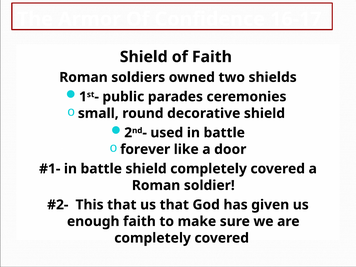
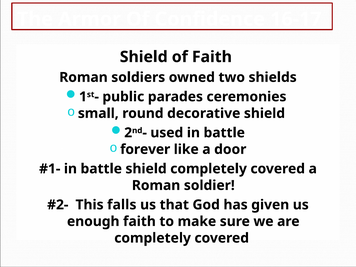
This that: that -> falls (122, 205)
